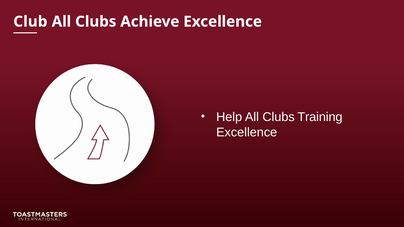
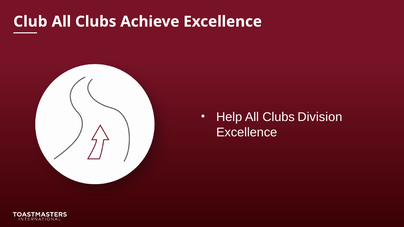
Training: Training -> Division (320, 117)
